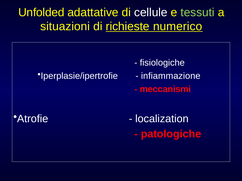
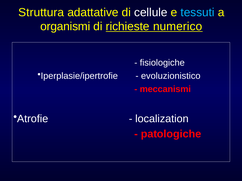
Unfolded: Unfolded -> Struttura (41, 12)
tessuti colour: light green -> light blue (198, 12)
situazioni: situazioni -> organismi (65, 27)
infiammazione: infiammazione -> evoluzionistico (171, 76)
